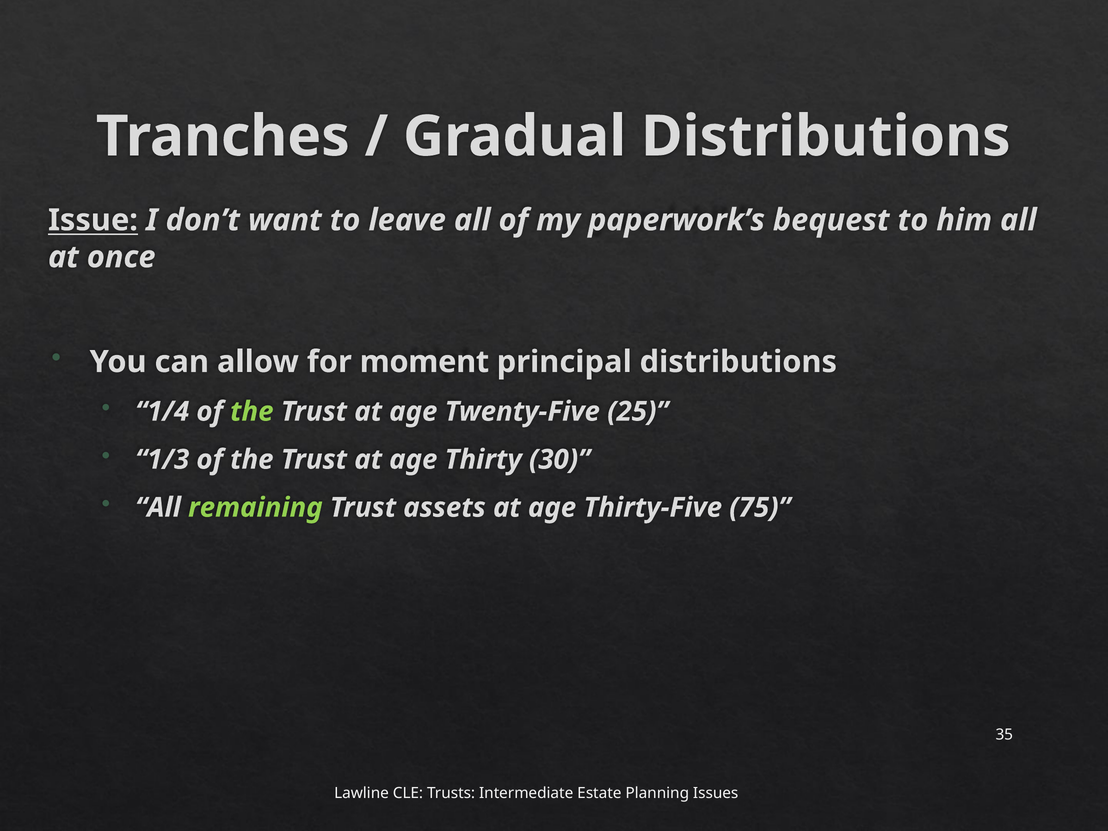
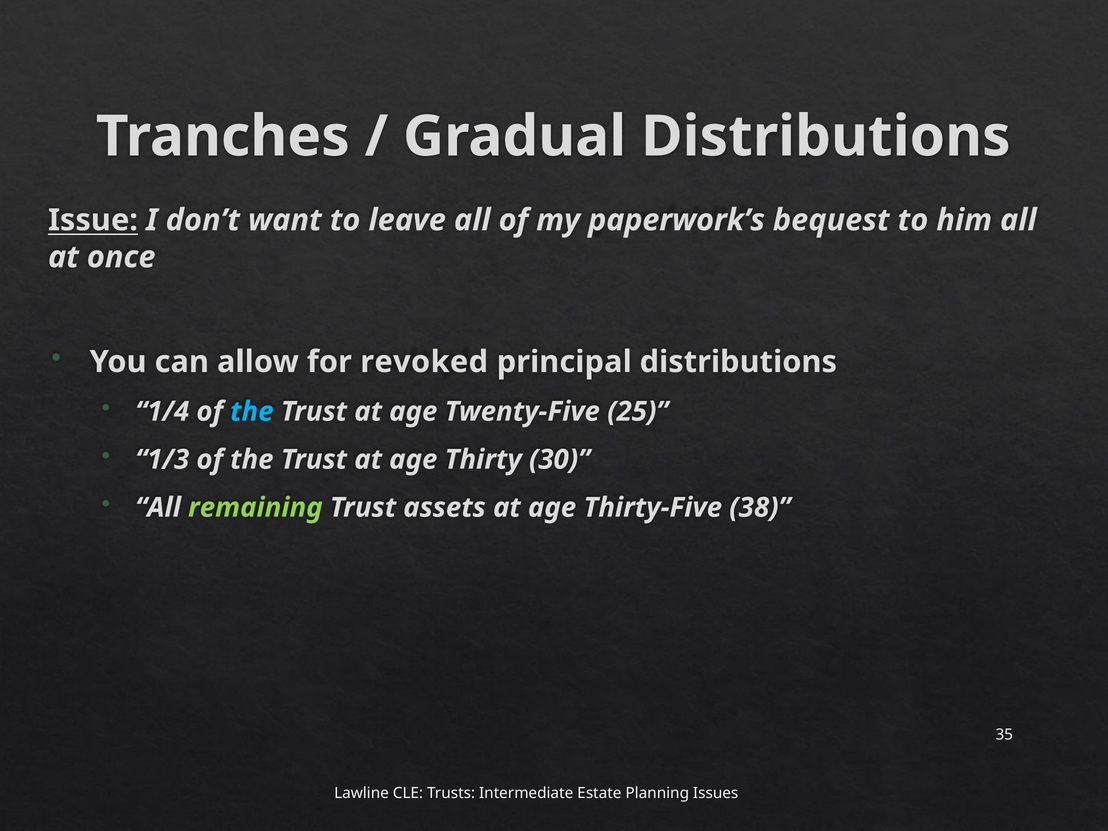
moment: moment -> revoked (424, 362)
the colour: light green -> light blue (252, 412)
75: 75 -> 38 (760, 508)
